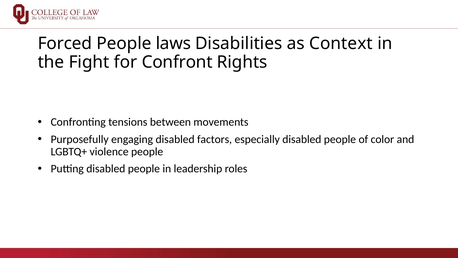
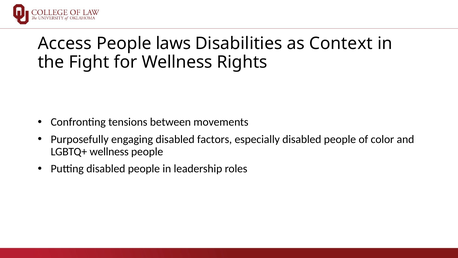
Forced: Forced -> Access (65, 44)
for Confront: Confront -> Wellness (177, 62)
LGBTQ+ violence: violence -> wellness (109, 151)
